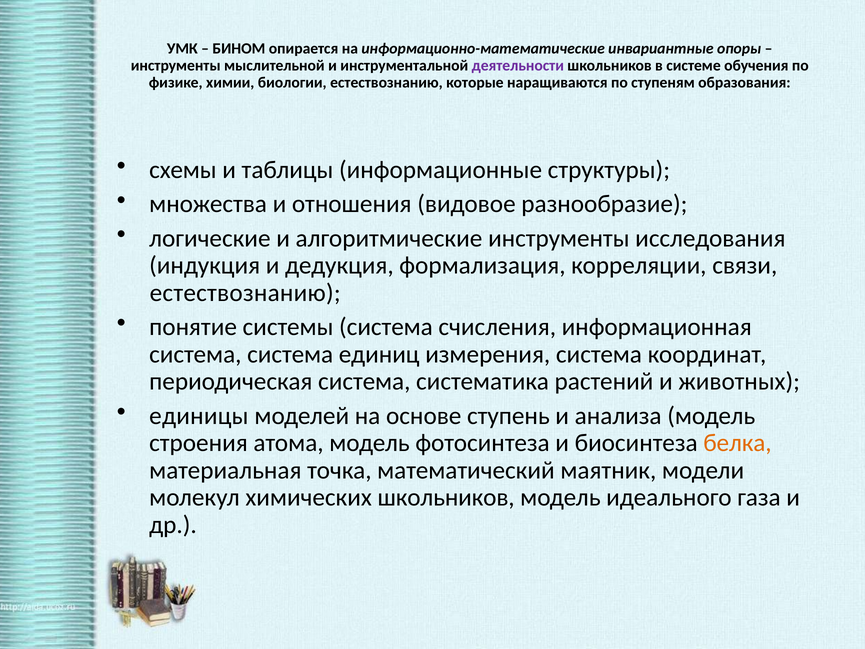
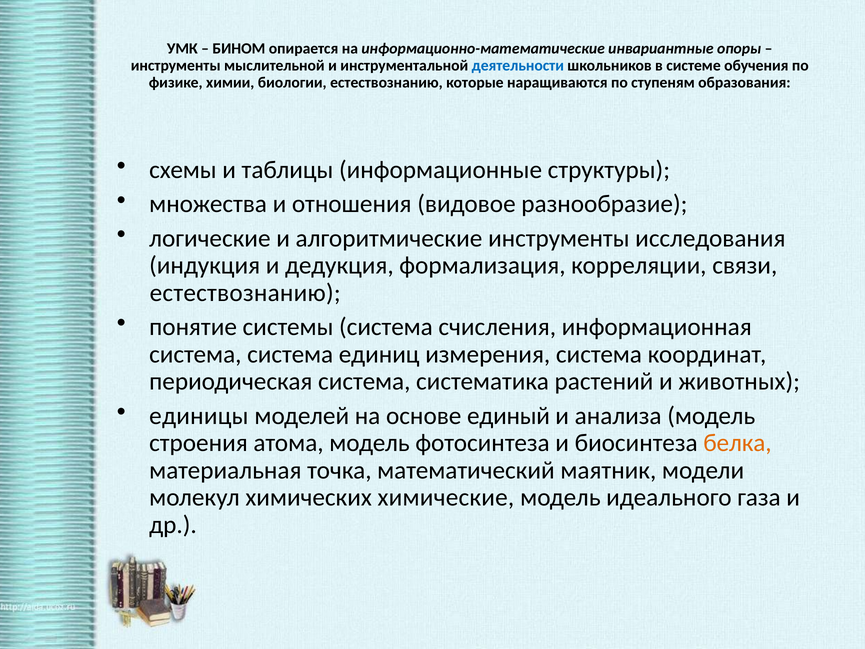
деятельности colour: purple -> blue (518, 66)
ступень: ступень -> единый (509, 416)
химических школьников: школьников -> химические (446, 497)
